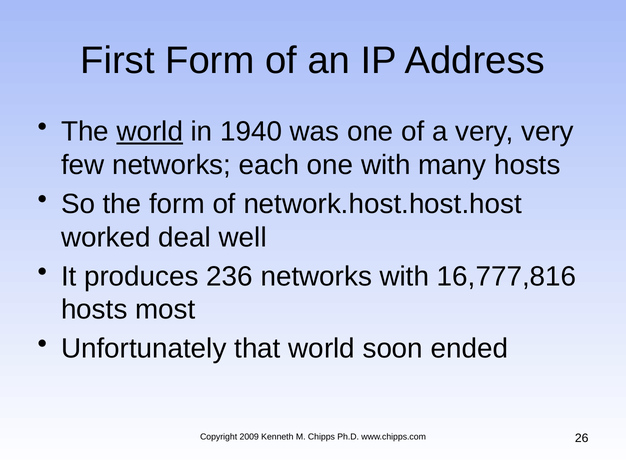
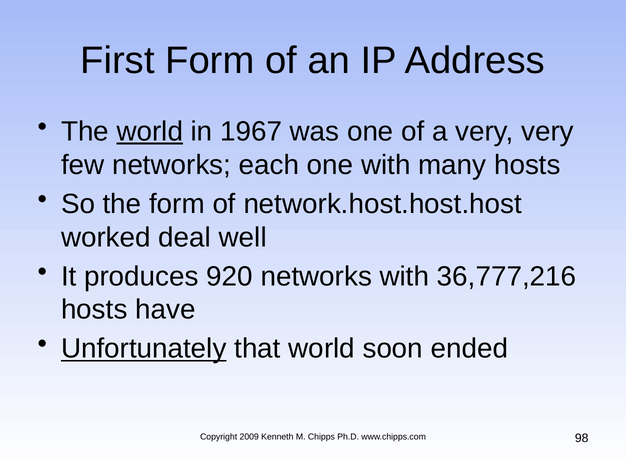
1940: 1940 -> 1967 (251, 131)
236: 236 -> 920 (230, 276)
16,777,816: 16,777,816 -> 36,777,216 (507, 276)
most: most -> have (165, 309)
Unfortunately underline: none -> present (144, 348)
26: 26 -> 98 (582, 438)
